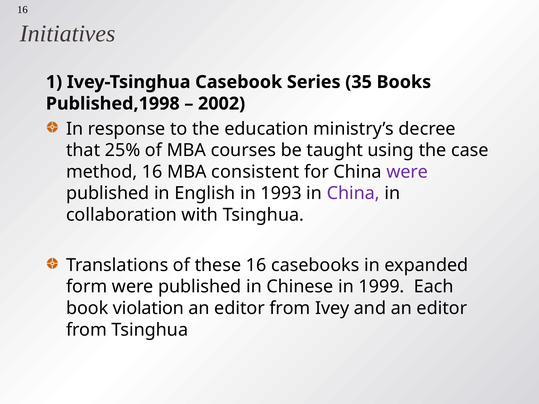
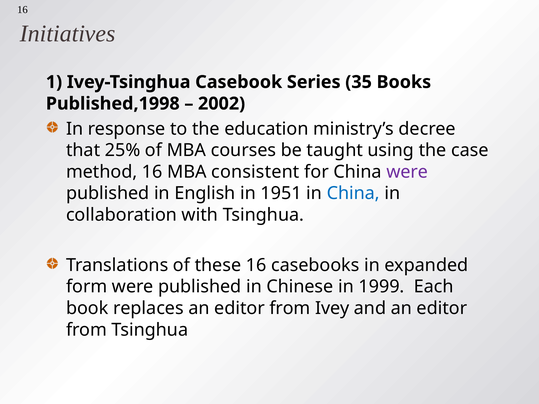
1993: 1993 -> 1951 (281, 193)
China colour: purple -> blue (353, 193)
violation: violation -> replaces (148, 308)
